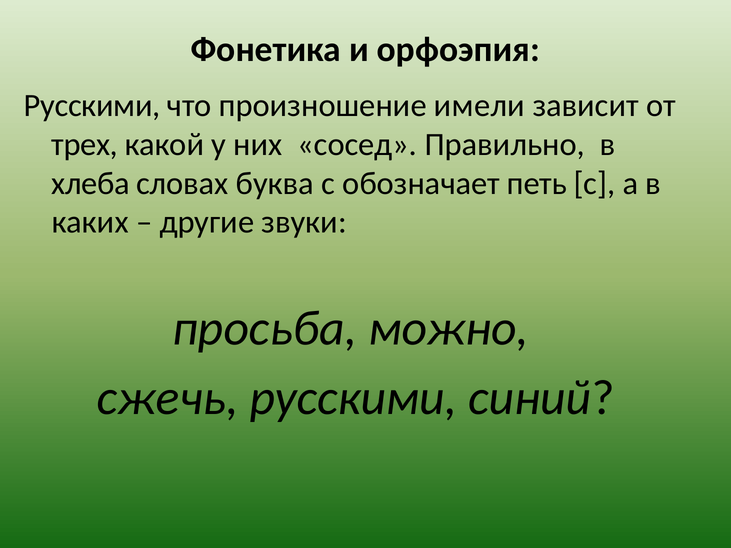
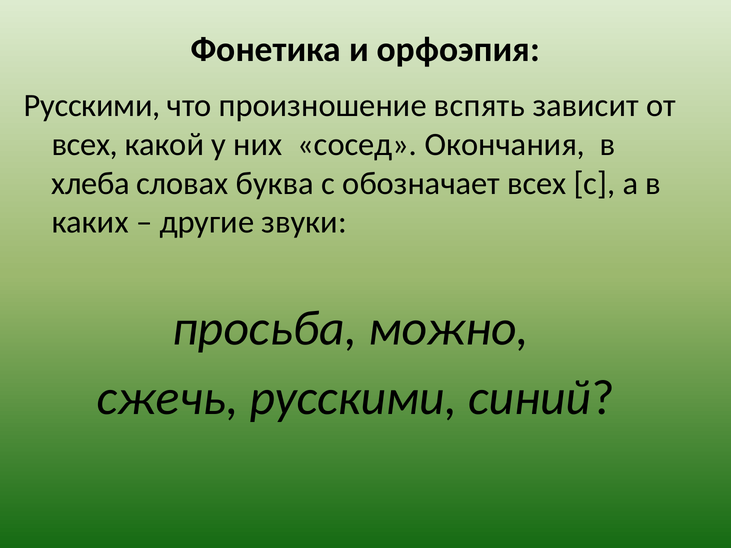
имели: имели -> вспять (479, 105)
трех: трех -> всех (85, 144)
Правильно: Правильно -> Окончания (505, 144)
обозначает петь: петь -> всех (537, 183)
